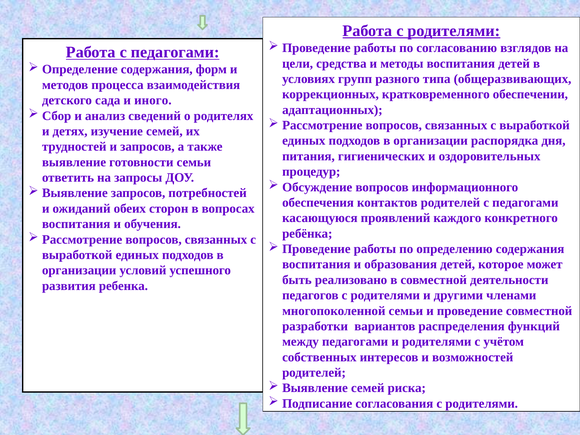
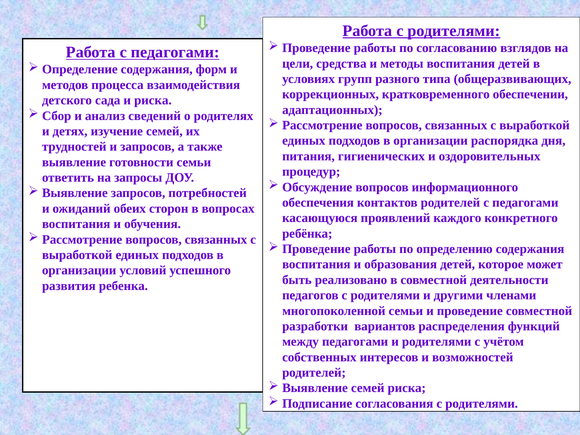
и иного: иного -> риска (153, 100)
